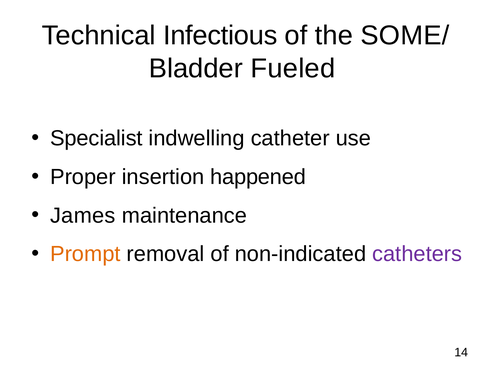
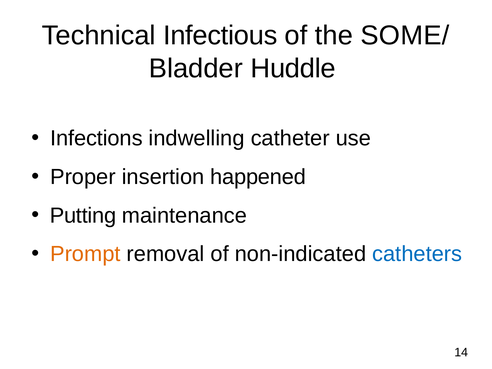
Fueled: Fueled -> Huddle (293, 68)
Specialist: Specialist -> Infections (96, 138)
James: James -> Putting (83, 216)
catheters colour: purple -> blue (417, 254)
